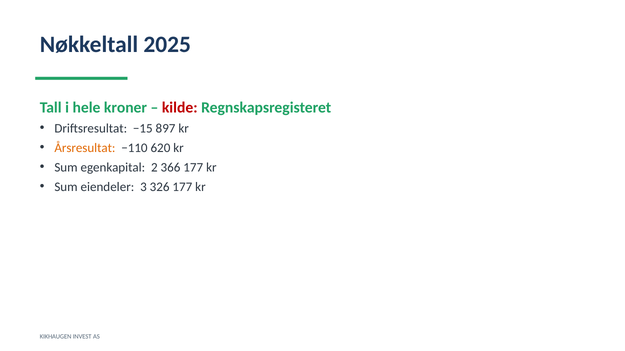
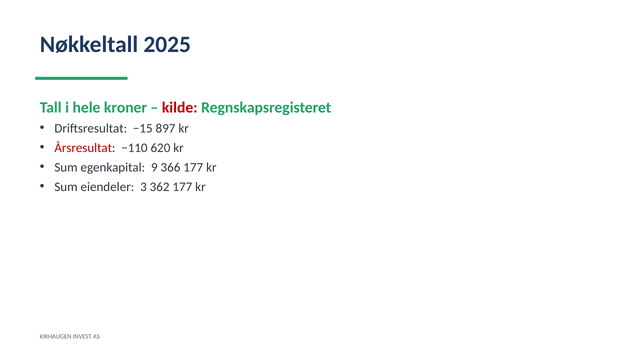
Årsresultat colour: orange -> red (85, 148)
2: 2 -> 9 (154, 168)
326: 326 -> 362 (160, 187)
